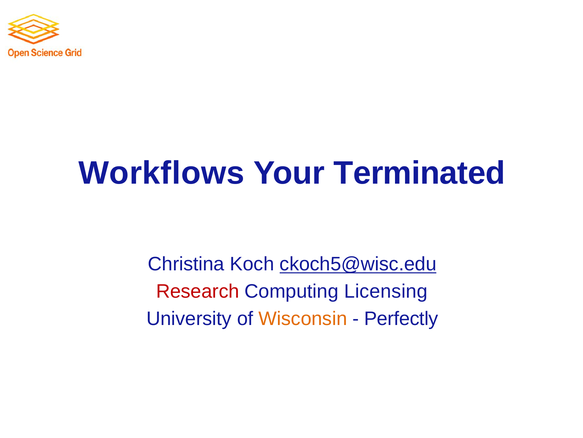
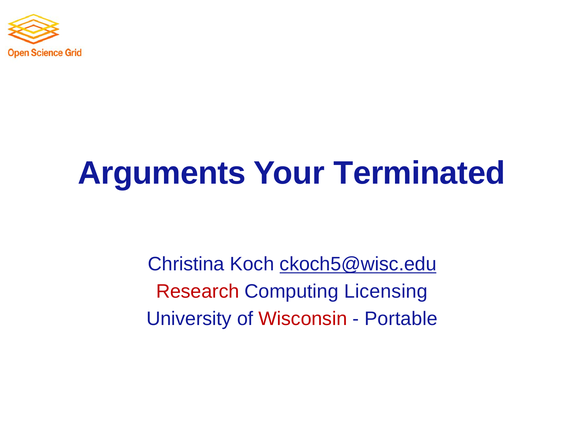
Workflows: Workflows -> Arguments (162, 173)
Wisconsin colour: orange -> red (303, 318)
Perfectly: Perfectly -> Portable (401, 318)
